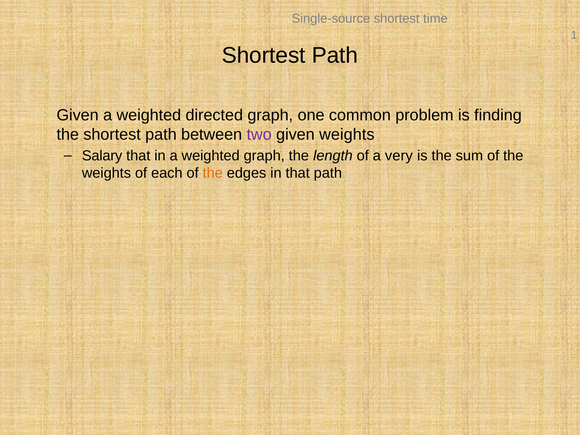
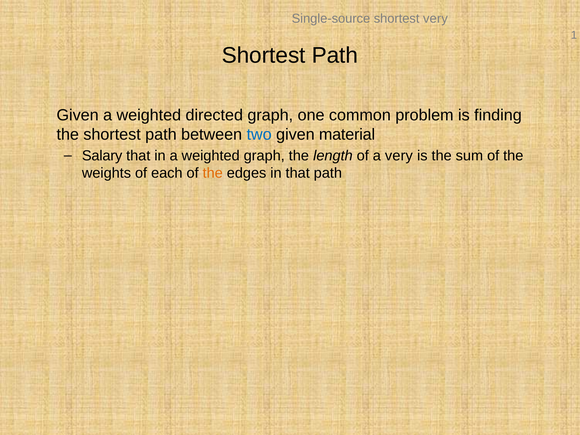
shortest time: time -> very (435, 19)
two colour: purple -> blue (259, 135)
given weights: weights -> material (347, 135)
